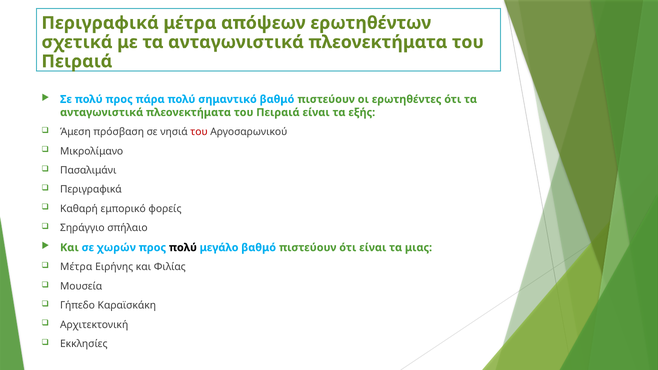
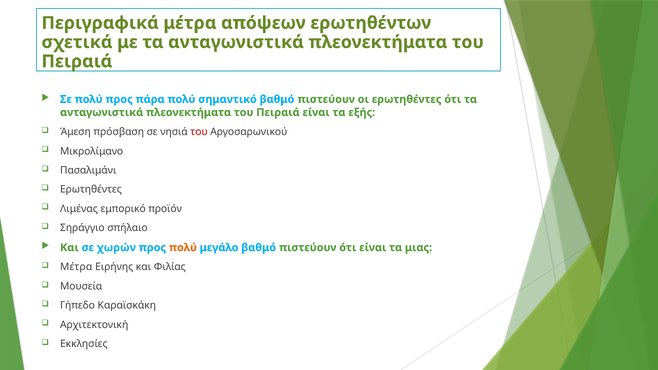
Περιγραφικά: Περιγραφικά -> Ερωτηθέντες (91, 190)
Καθαρή: Καθαρή -> Λιμένας (79, 209)
φορείς: φορείς -> προϊόν (165, 209)
πολύ colour: black -> orange (183, 248)
